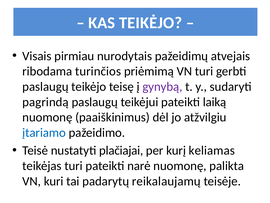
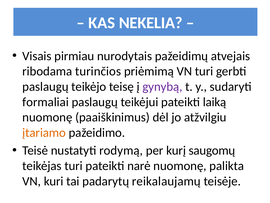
KAS TEIKĖJO: TEIKĖJO -> NEKELIA (151, 23)
pagrindą: pagrindą -> formaliai (46, 102)
įtariamo colour: blue -> orange (44, 132)
plačiajai: plačiajai -> rodymą (121, 150)
keliamas: keliamas -> saugomų (212, 150)
